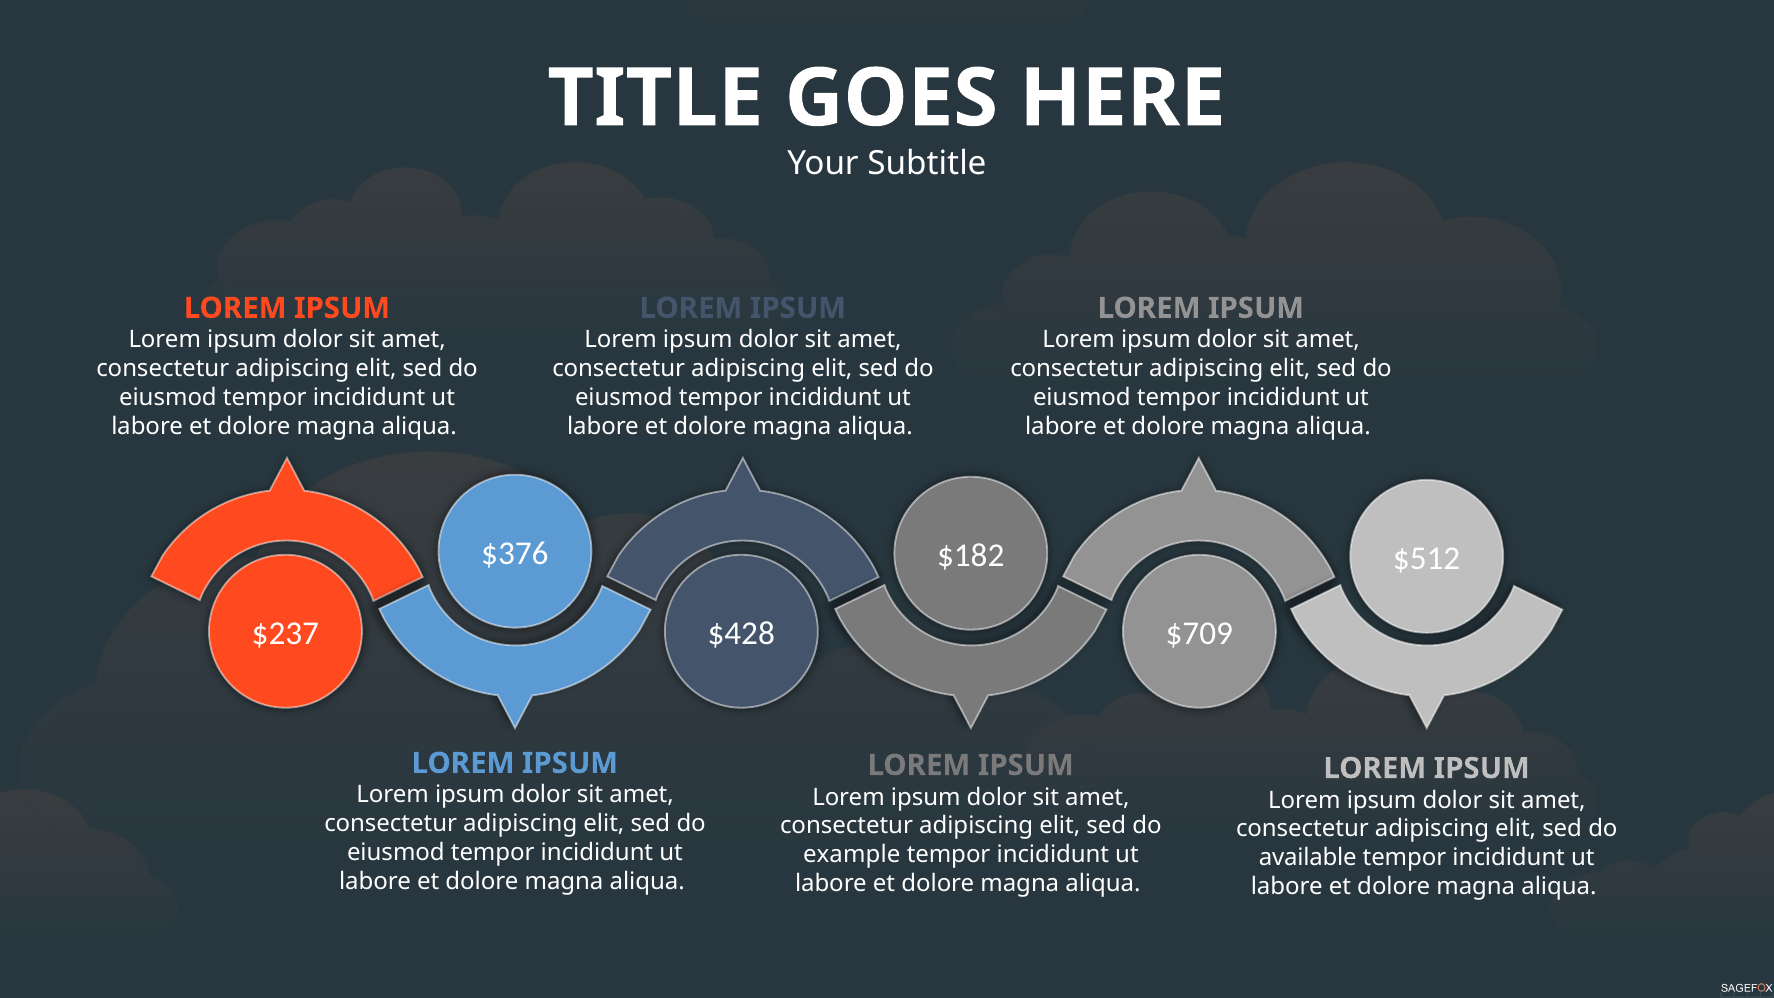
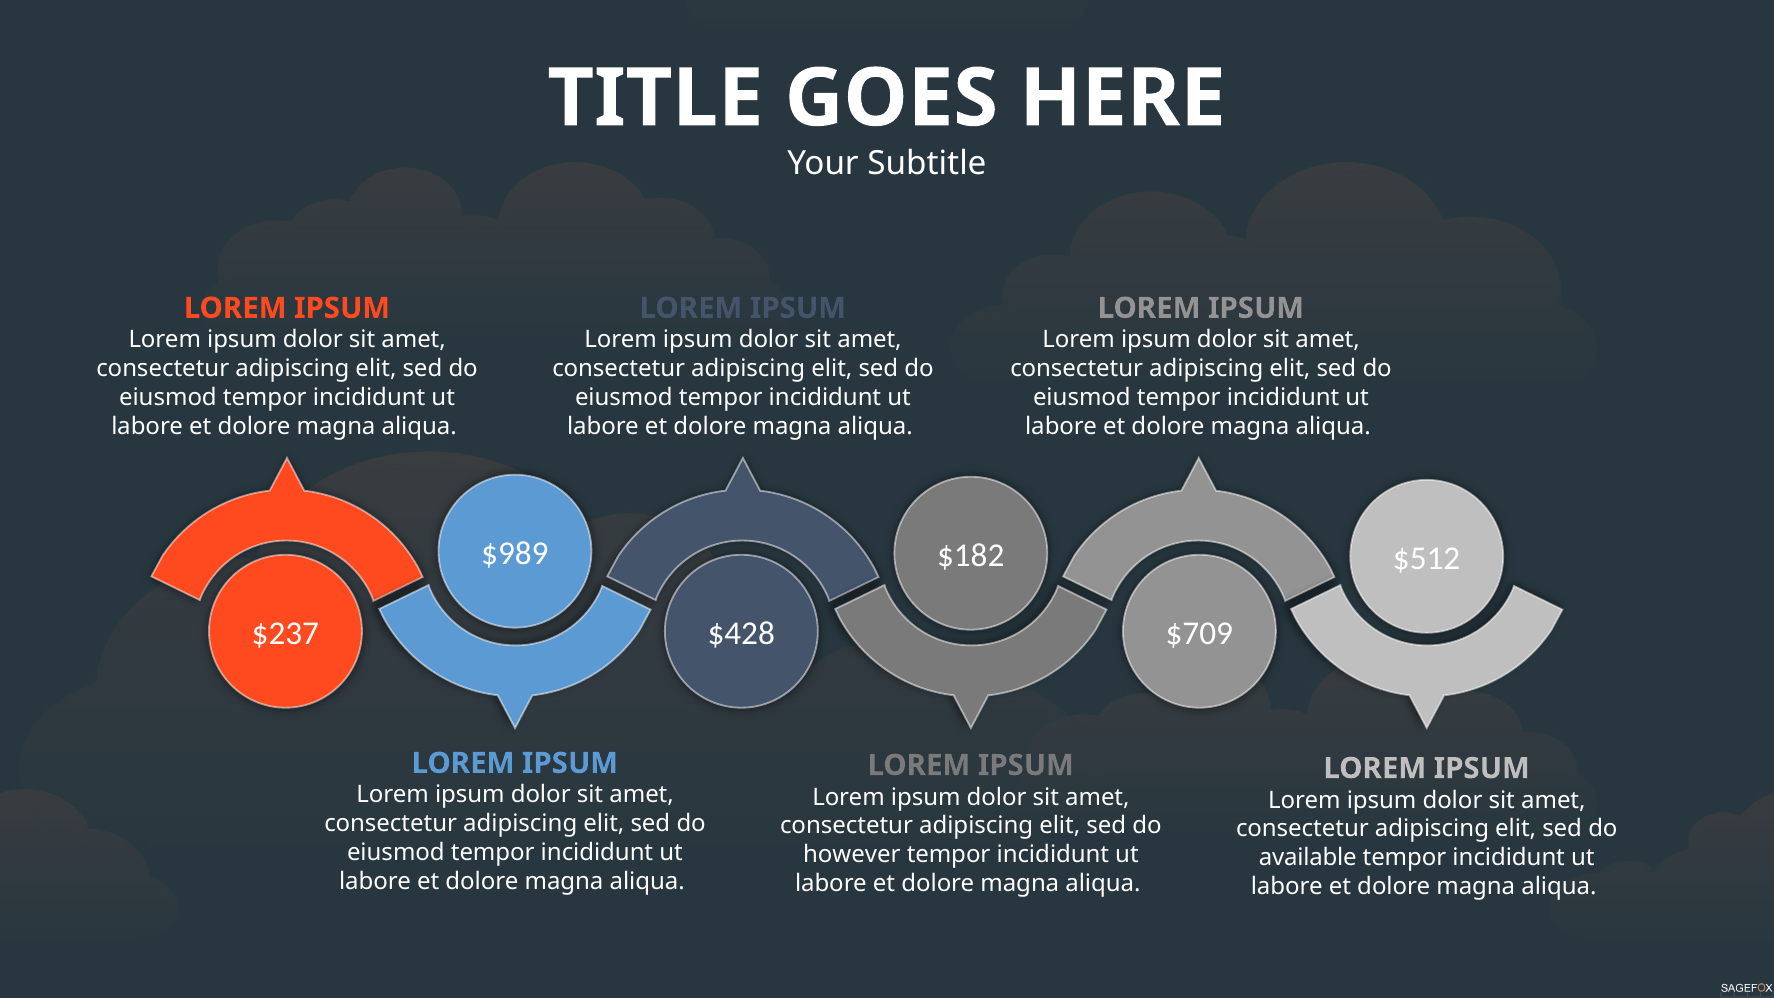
$376: $376 -> $989 (515, 553)
example: example -> however (852, 855)
